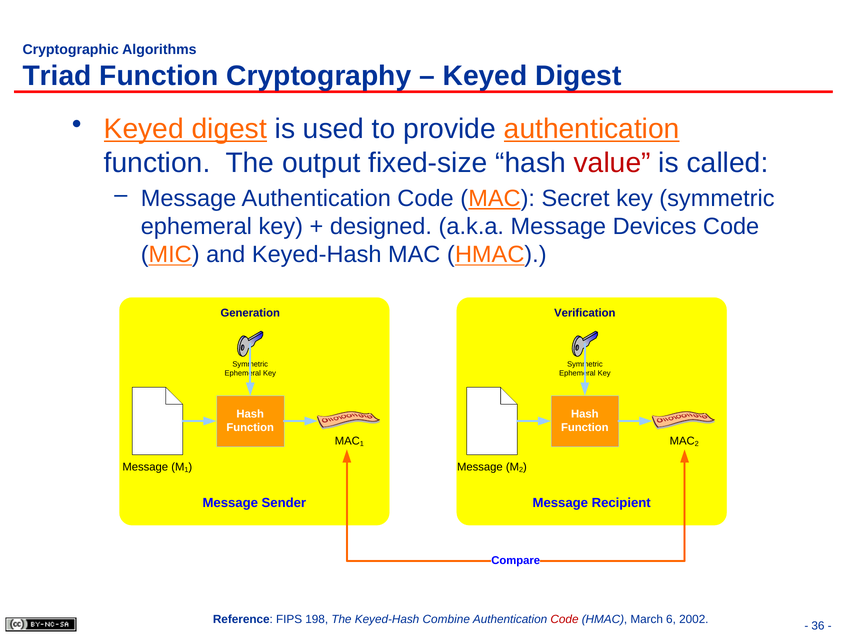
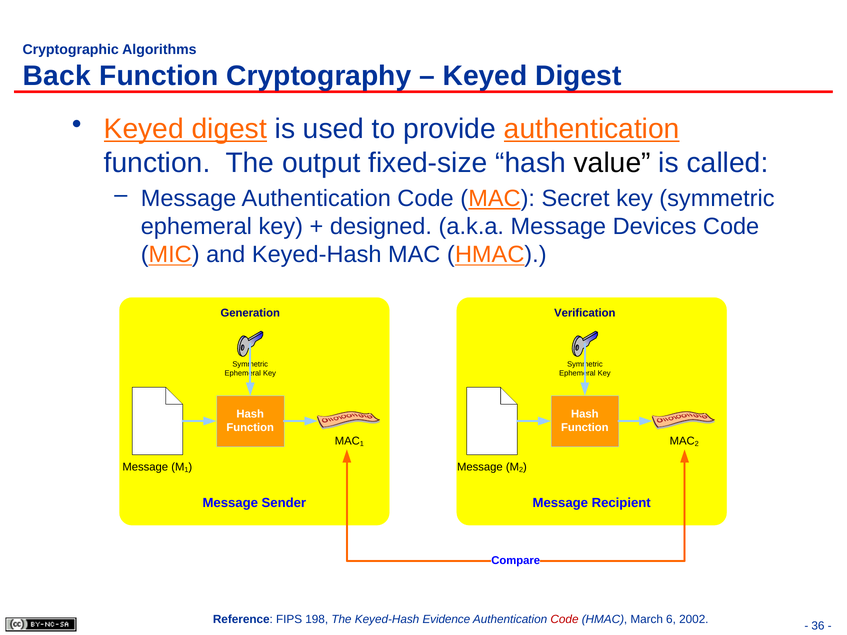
Triad: Triad -> Back (57, 76)
value colour: red -> black (612, 163)
Combine: Combine -> Evidence (446, 620)
